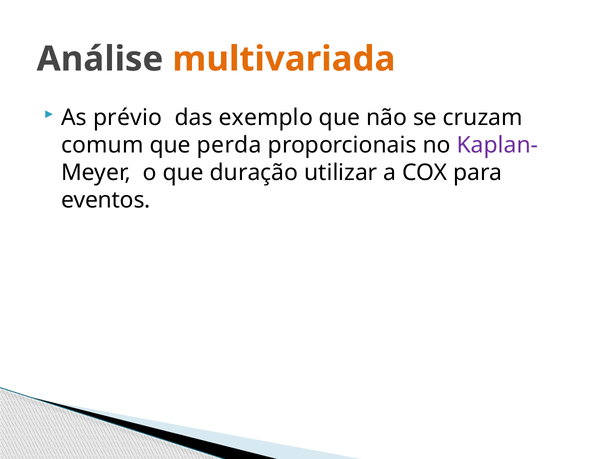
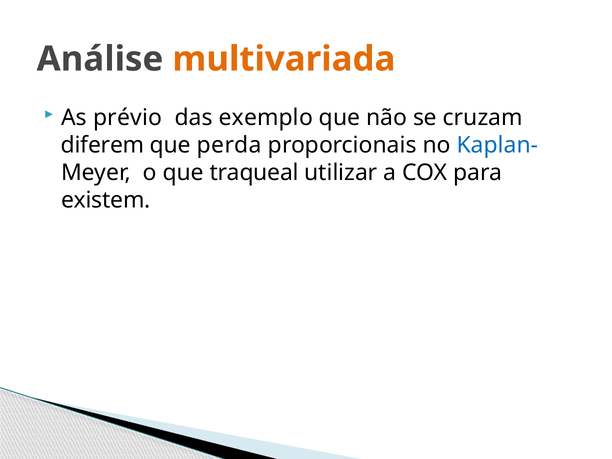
comum: comum -> diferem (102, 145)
Kaplan- colour: purple -> blue (498, 145)
duração: duração -> traqueal (254, 173)
eventos: eventos -> existem (106, 200)
